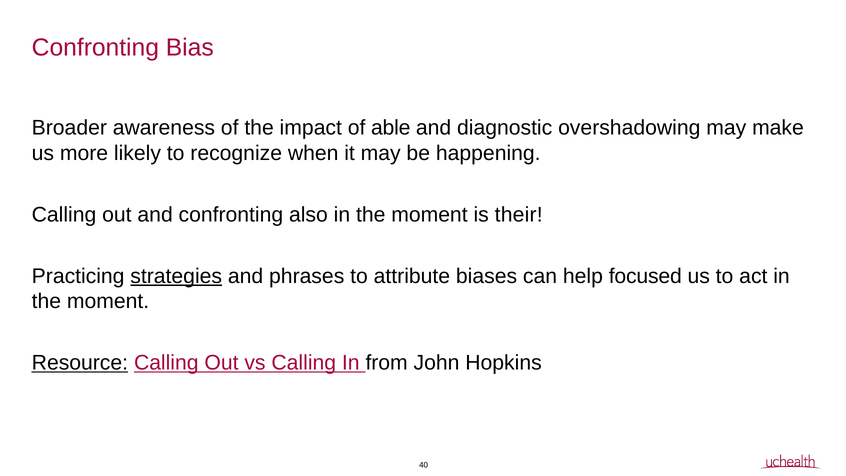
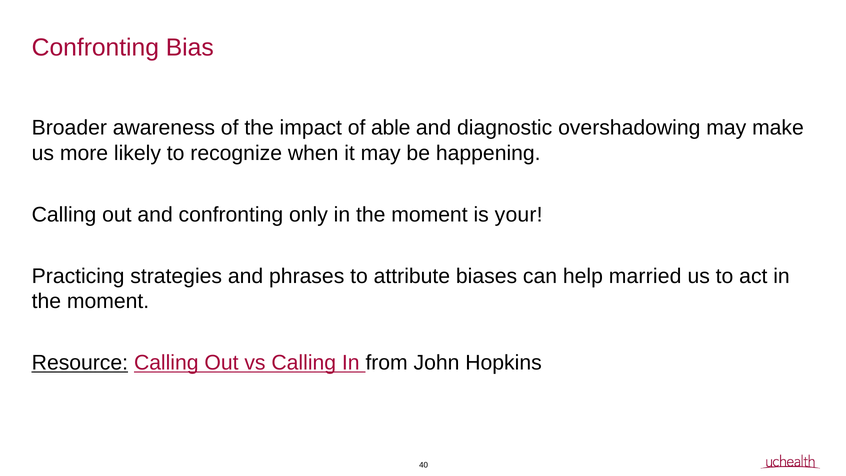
also: also -> only (308, 215)
their: their -> your (519, 215)
strategies underline: present -> none (176, 276)
focused: focused -> married (645, 276)
